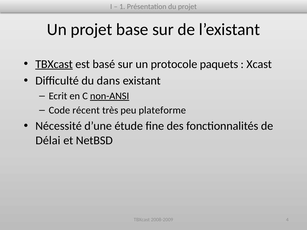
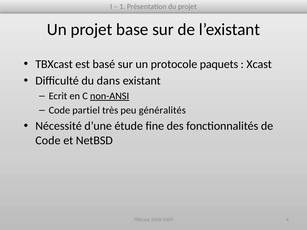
TBXcast underline: present -> none (54, 64)
récent: récent -> partiel (86, 110)
plateforme: plateforme -> généralités (162, 110)
Délai: Délai -> Code (48, 140)
